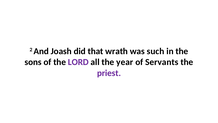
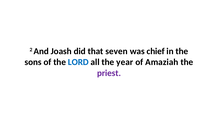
wrath: wrath -> seven (117, 51)
such: such -> chief (156, 51)
LORD colour: purple -> blue (78, 62)
Servants: Servants -> Amaziah (162, 62)
